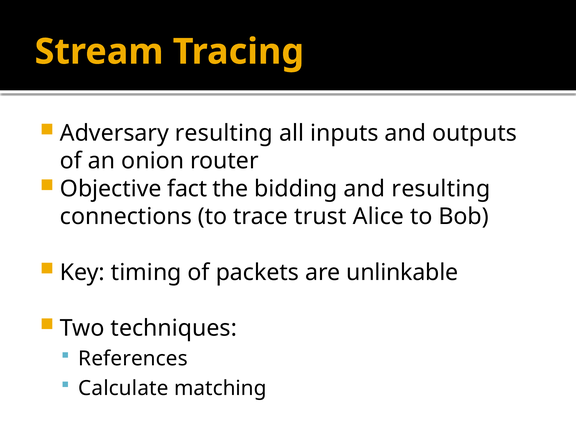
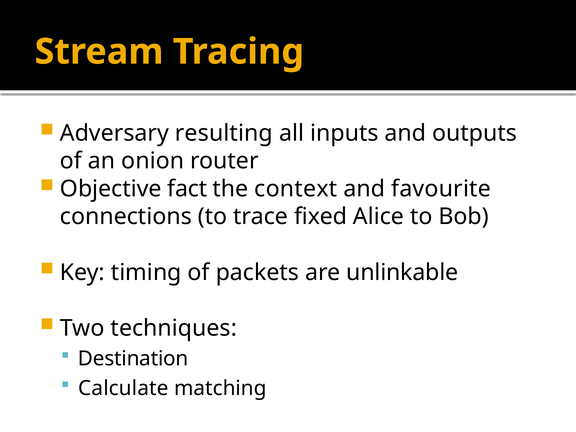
bidding: bidding -> context (296, 189)
and resulting: resulting -> favourite (441, 189)
trust: trust -> fixed (321, 217)
References: References -> Destination (133, 359)
